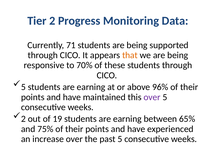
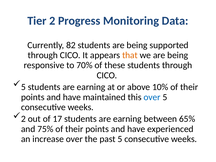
71: 71 -> 82 (71, 45)
96%: 96% -> 10% (160, 87)
over colour: purple -> blue (152, 97)
19: 19 -> 17 (57, 119)
